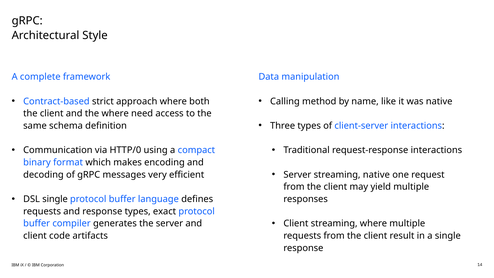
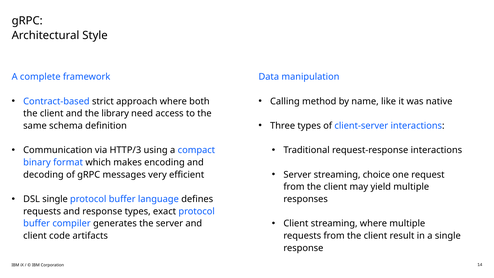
the where: where -> library (115, 113)
HTTP/0: HTTP/0 -> HTTP/3 (125, 150)
streaming native: native -> choice (376, 175)
